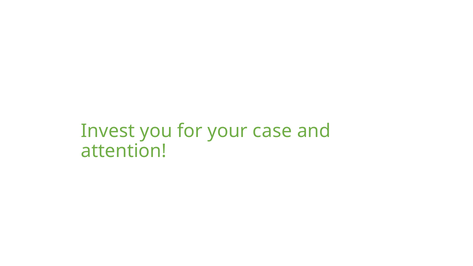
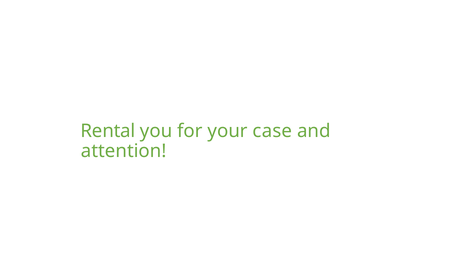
Invest: Invest -> Rental (108, 131)
